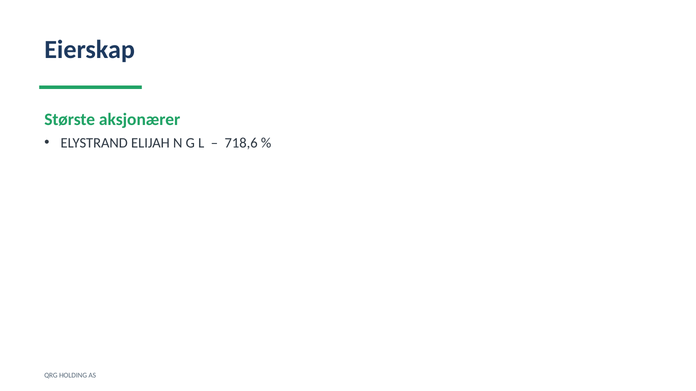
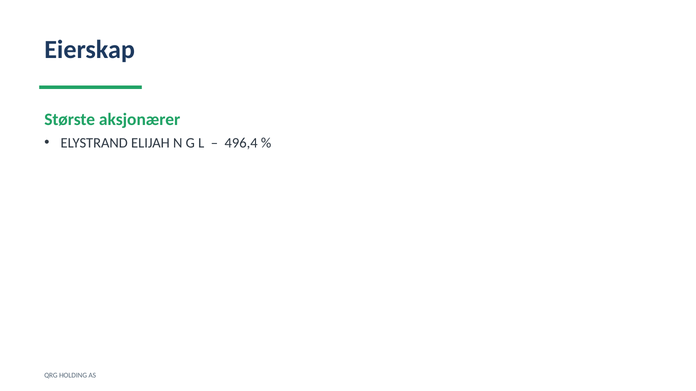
718,6: 718,6 -> 496,4 (241, 143)
